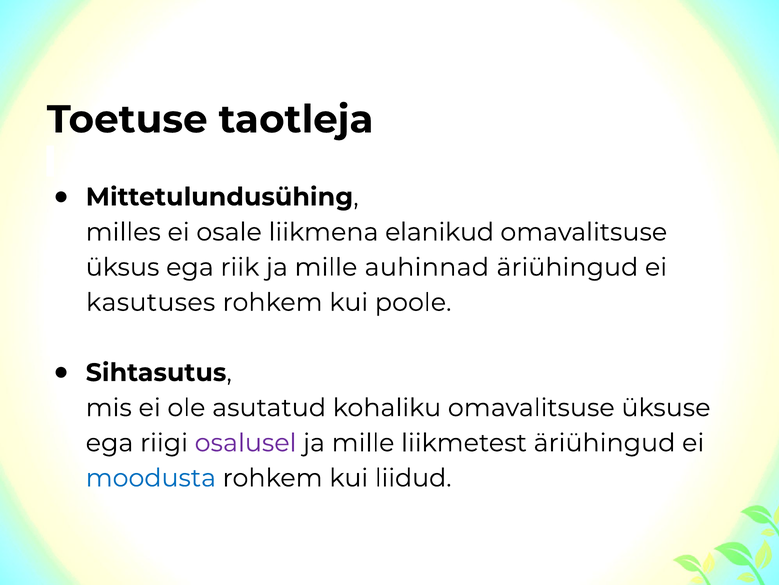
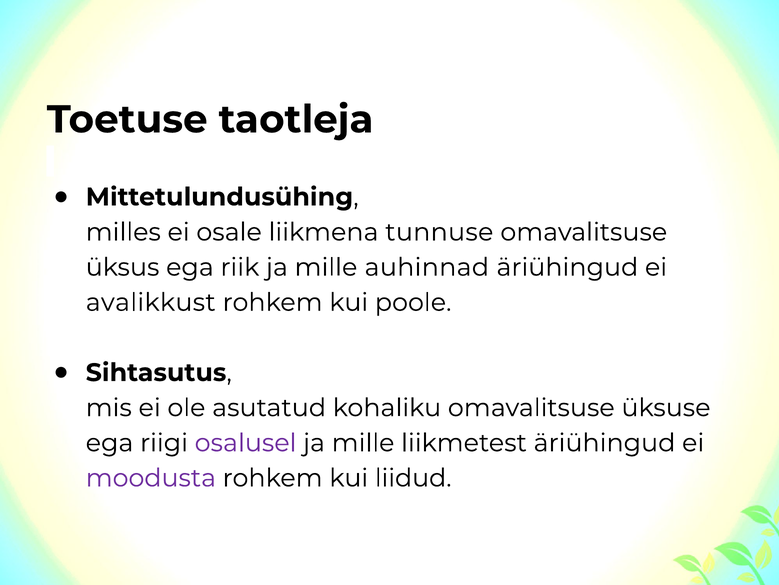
elanikud: elanikud -> tunnuse (439, 232)
kasutuses: kasutuses -> avalikkust (151, 302)
moodusta colour: blue -> purple (151, 477)
